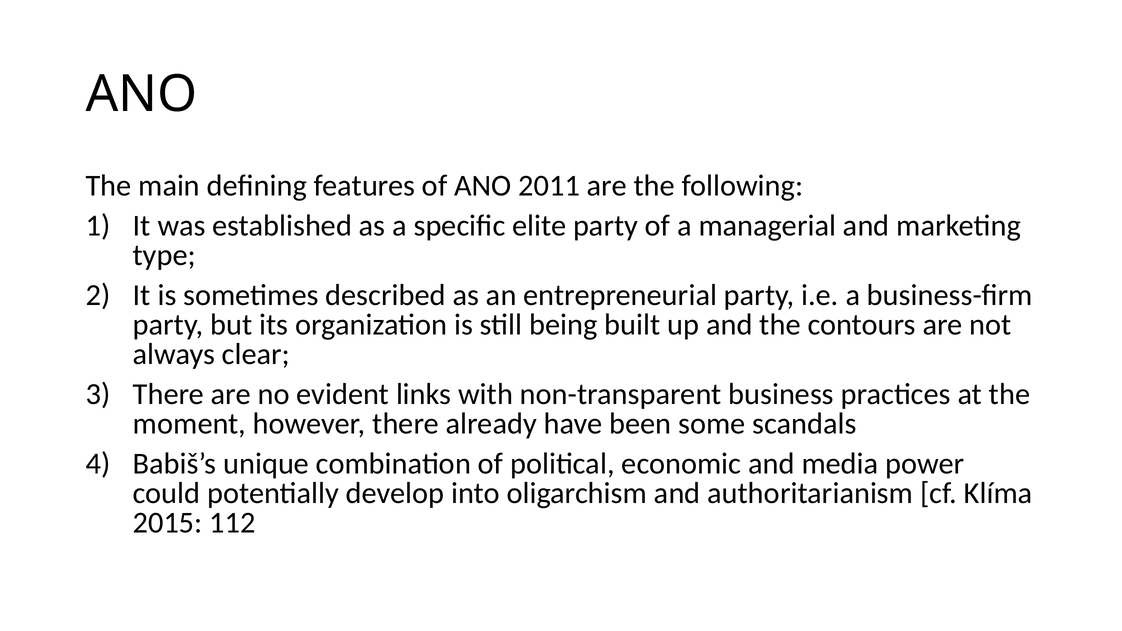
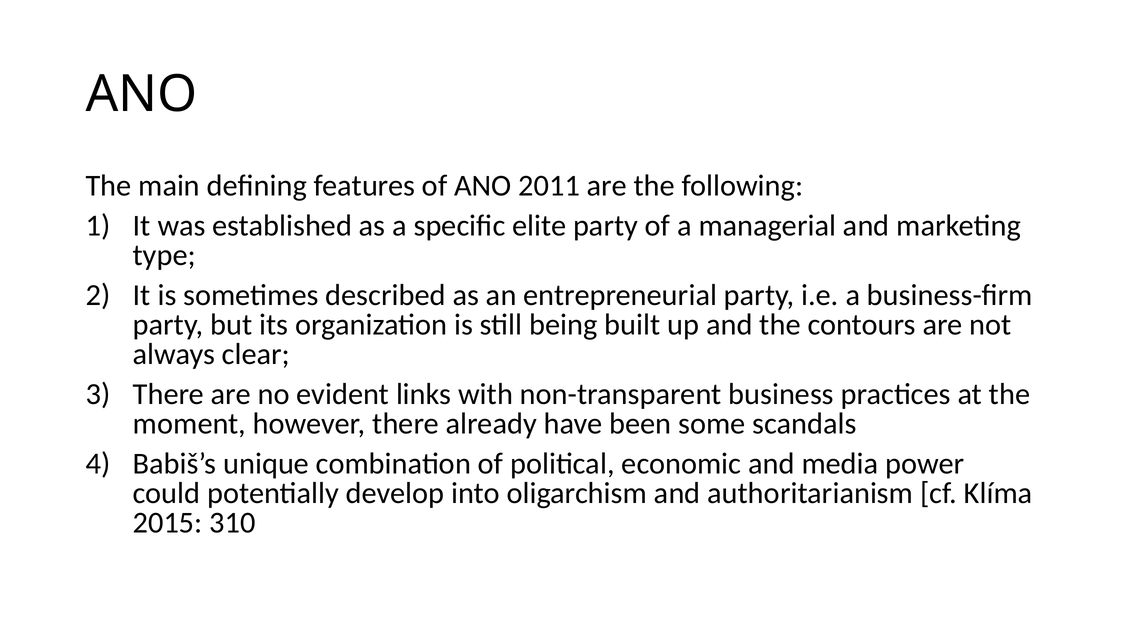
112: 112 -> 310 (233, 523)
